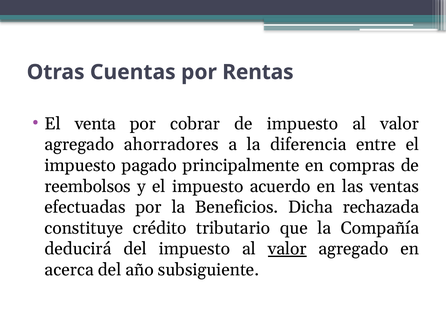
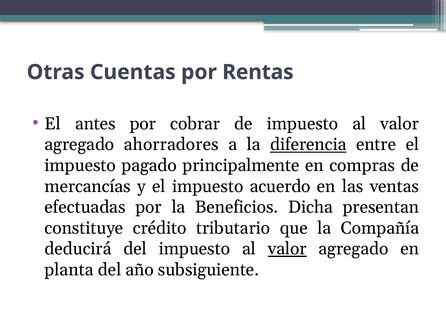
venta: venta -> antes (95, 124)
diferencia underline: none -> present (308, 144)
reembolsos: reembolsos -> mercancías (88, 186)
rechazada: rechazada -> presentan (381, 207)
acerca: acerca -> planta (69, 269)
